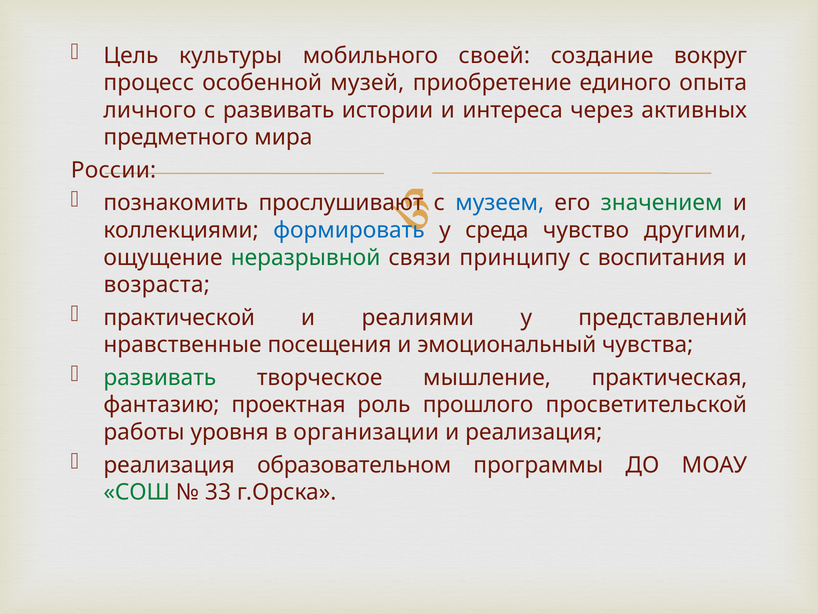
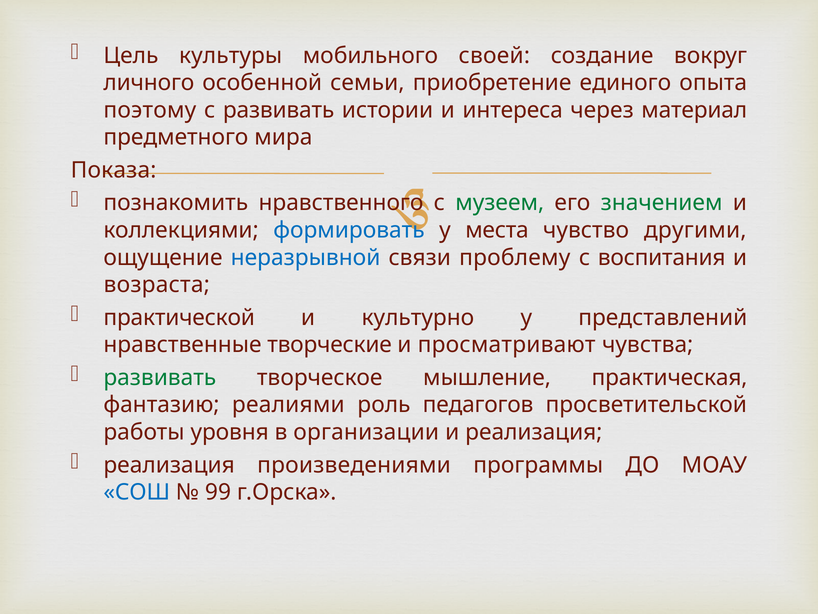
процесс: процесс -> личного (149, 83)
музей: музей -> семьи (367, 83)
личного: личного -> поэтому (150, 110)
активных: активных -> материал (694, 110)
России: России -> Показа (114, 170)
прослушивают: прослушивают -> нравственного (341, 203)
музеем colour: blue -> green (500, 203)
среда: среда -> места (497, 230)
неразрывной colour: green -> blue (306, 257)
принципу: принципу -> проблему (515, 257)
реалиями: реалиями -> культурно (418, 317)
посещения: посещения -> творческие (330, 345)
эмоциональный: эмоциональный -> просматривают (507, 345)
проектная: проектная -> реалиями (288, 405)
прошлого: прошлого -> педагогов (478, 405)
образовательном: образовательном -> произведениями (354, 465)
СОШ colour: green -> blue (137, 492)
33: 33 -> 99 (218, 492)
